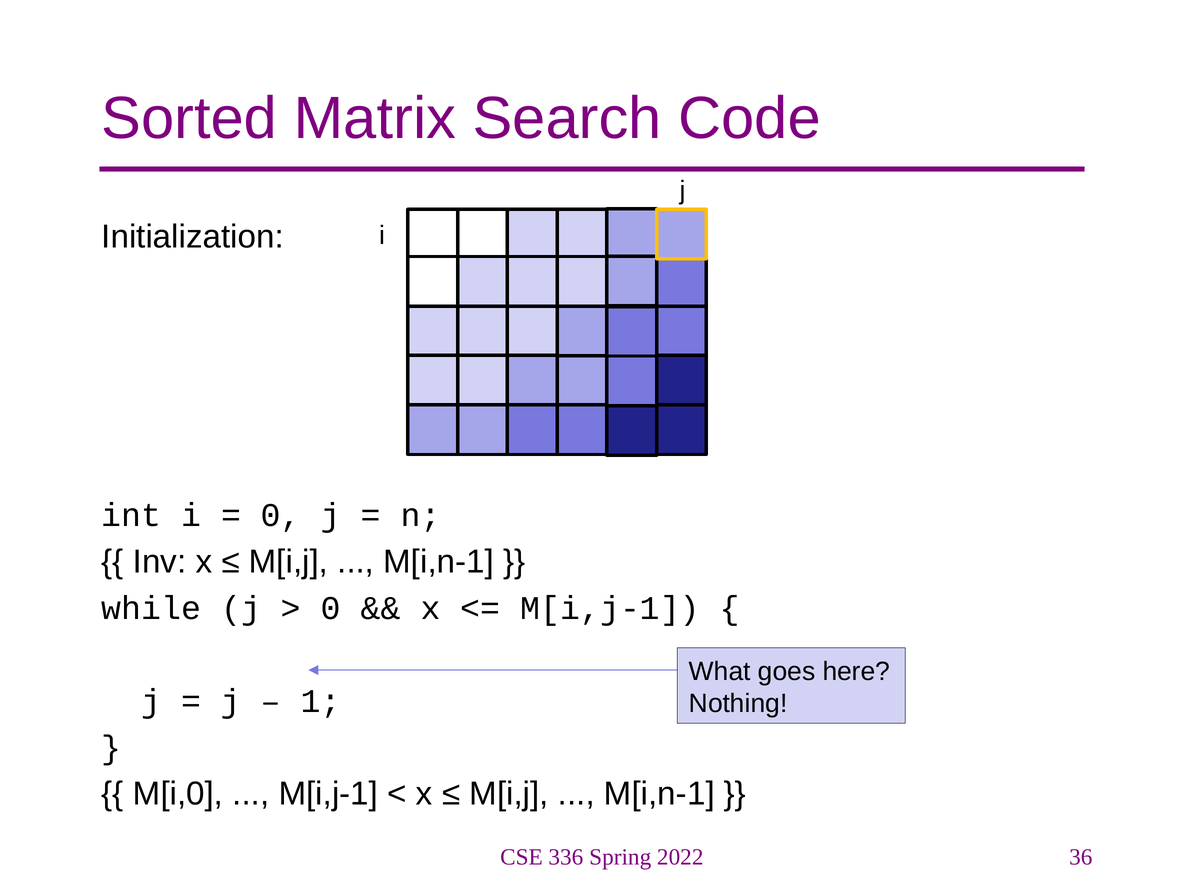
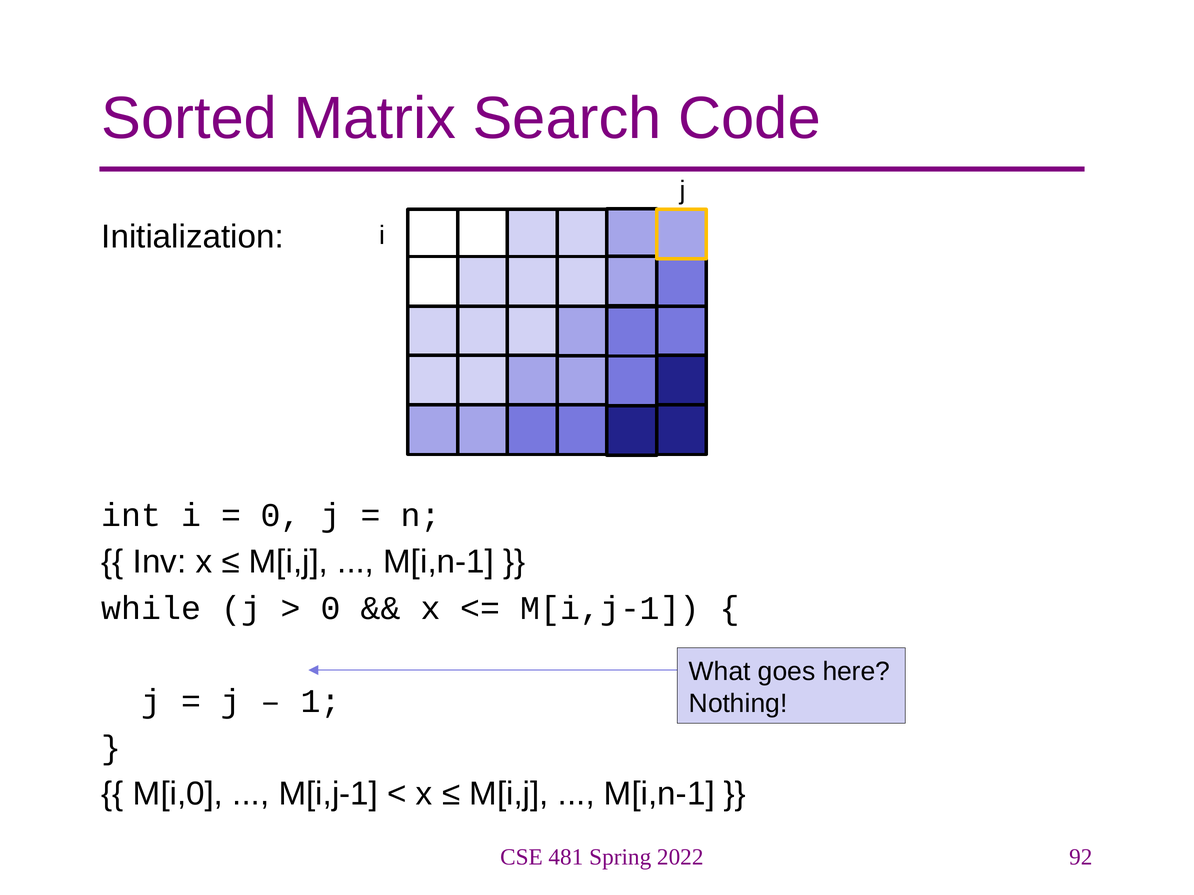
336: 336 -> 481 (566, 857)
36: 36 -> 92 (1081, 857)
